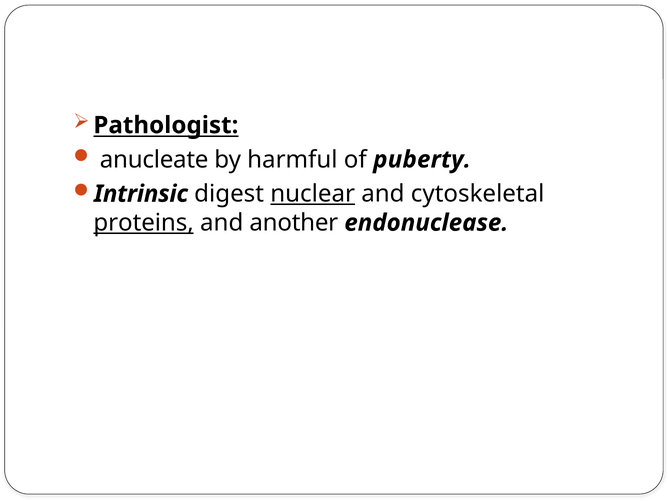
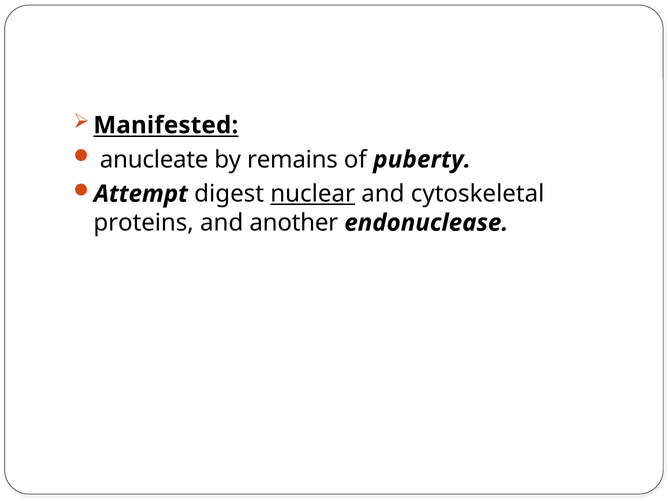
Pathologist: Pathologist -> Manifested (166, 125)
harmful: harmful -> remains (292, 160)
Intrinsic: Intrinsic -> Attempt (141, 194)
proteins underline: present -> none (144, 223)
